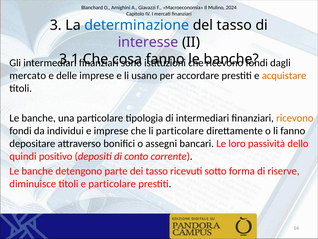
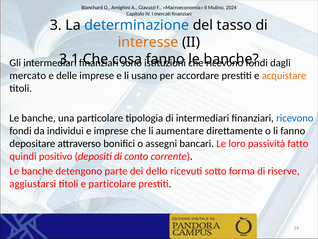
interesse colour: purple -> orange (148, 42)
ricevono colour: orange -> blue (295, 118)
li particolare: particolare -> aumentare (180, 131)
dello: dello -> fatto (298, 143)
dei tasso: tasso -> dello (157, 171)
diminuisce: diminuisce -> aggiustarsi (33, 184)
